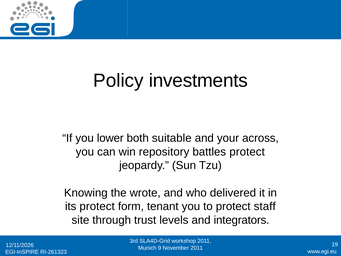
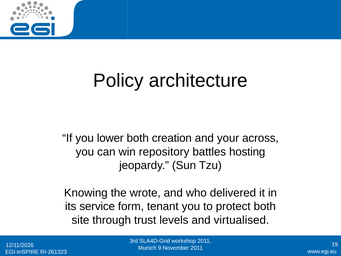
investments: investments -> architecture (198, 80)
suitable: suitable -> creation (172, 138)
battles protect: protect -> hosting (247, 152)
its protect: protect -> service (97, 206)
protect staff: staff -> both (265, 206)
integrators: integrators -> virtualised (241, 220)
